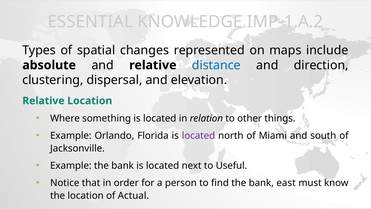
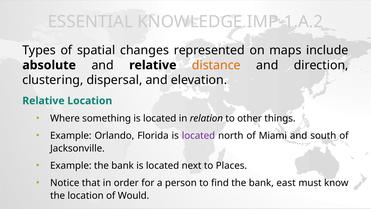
distance colour: blue -> orange (216, 65)
Useful: Useful -> Places (231, 166)
Actual: Actual -> Would (133, 195)
